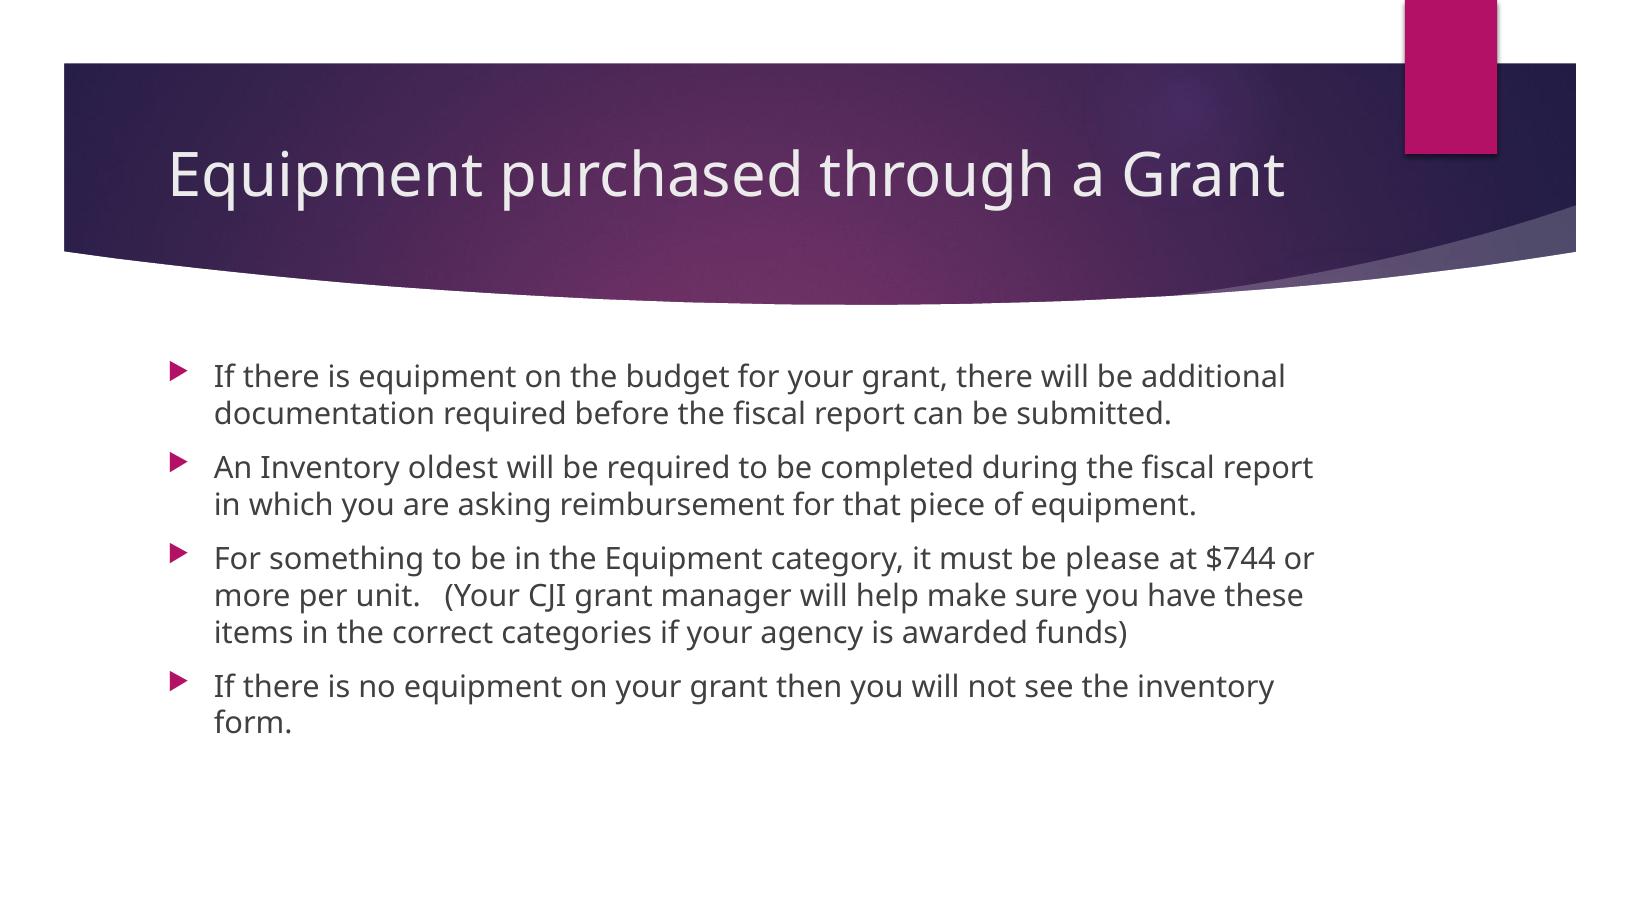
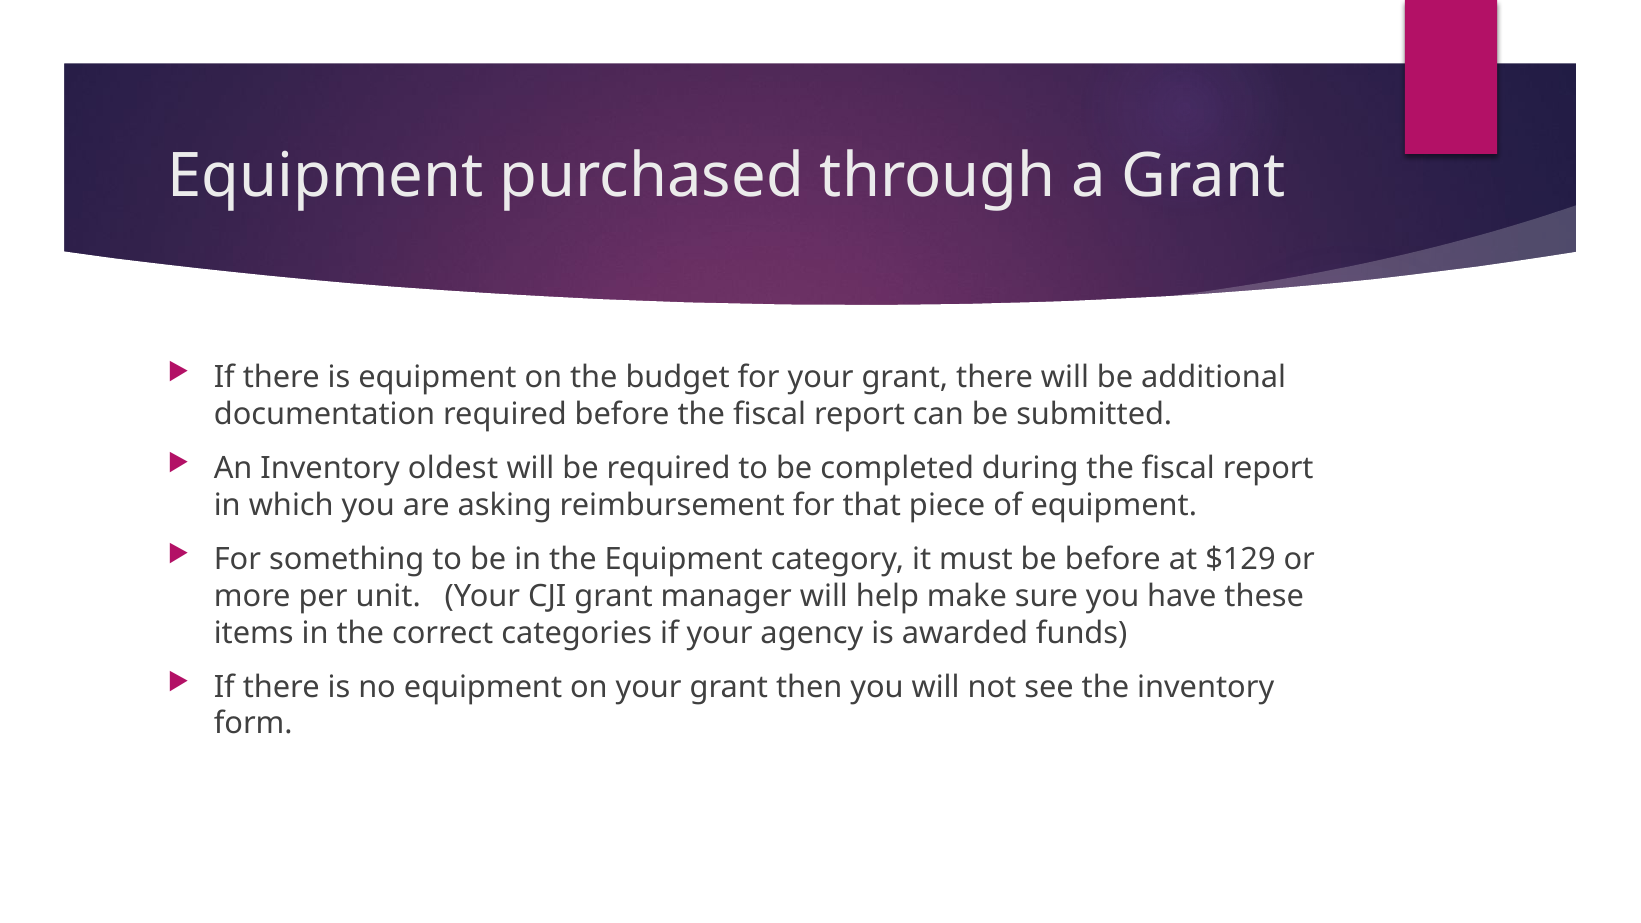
be please: please -> before (1113, 559)
$744: $744 -> $129 (1240, 559)
